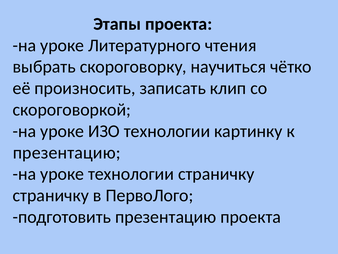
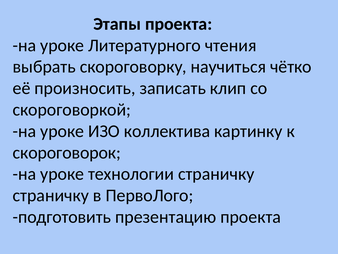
ИЗО технологии: технологии -> коллектива (167, 131)
презентацию: презентацию -> скороговорок (67, 152)
